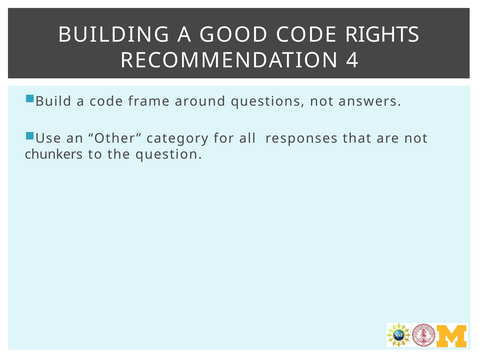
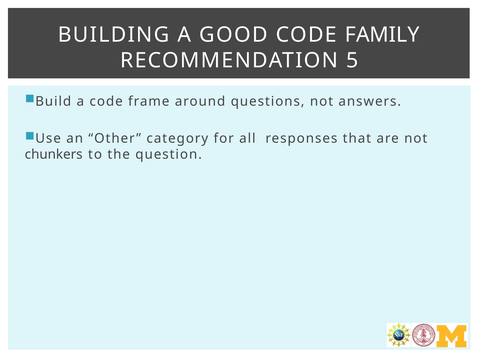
RIGHTS: RIGHTS -> FAMILY (382, 35)
4: 4 -> 5 (352, 60)
